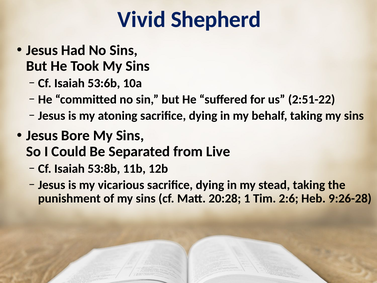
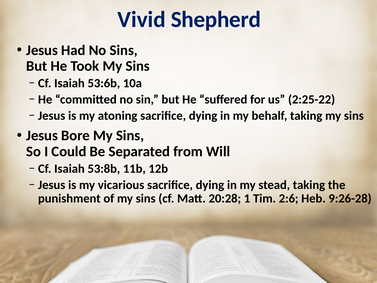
2:51-22: 2:51-22 -> 2:25-22 (312, 99)
Live: Live -> Will (218, 151)
